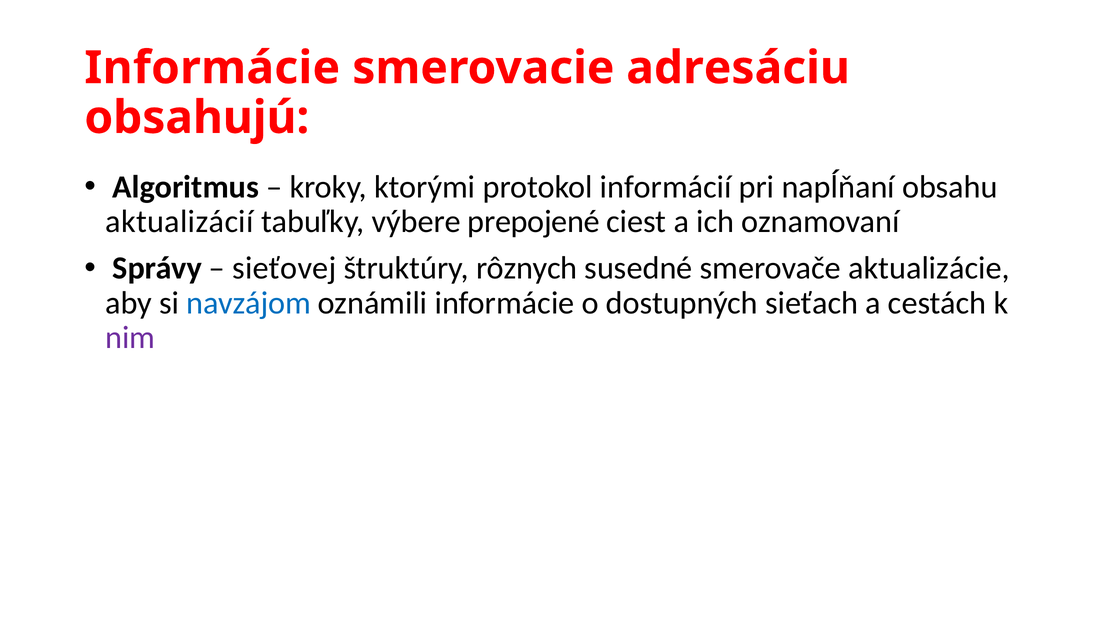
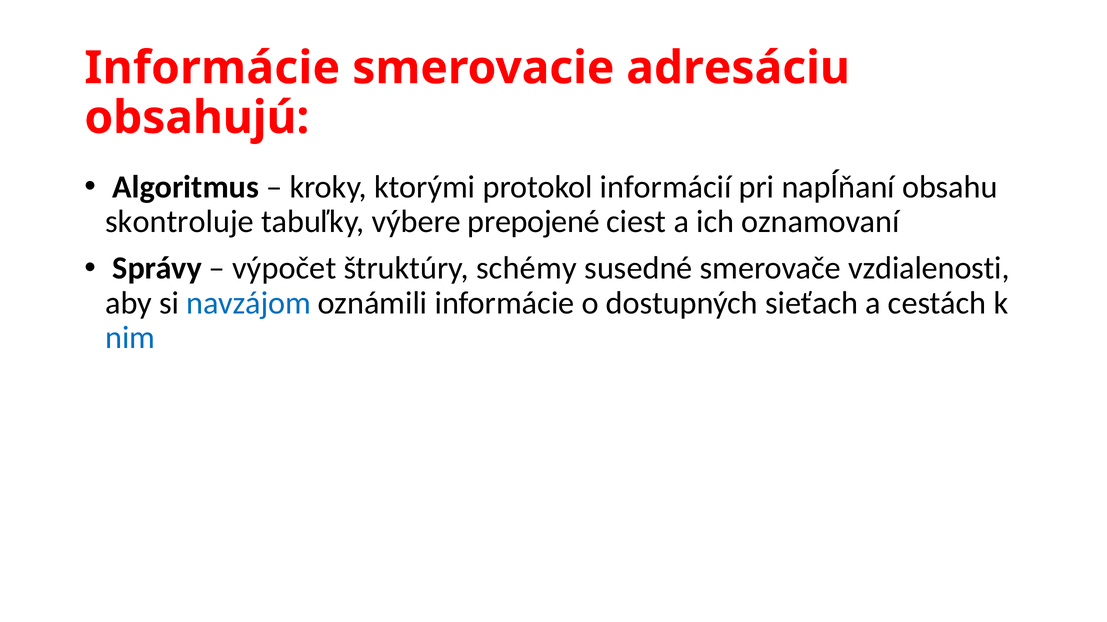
aktualizácií: aktualizácií -> skontroluje (180, 222)
sieťovej: sieťovej -> výpočet (284, 268)
rôznych: rôznych -> schémy (526, 268)
aktualizácie: aktualizácie -> vzdialenosti (929, 268)
nim colour: purple -> blue (130, 338)
